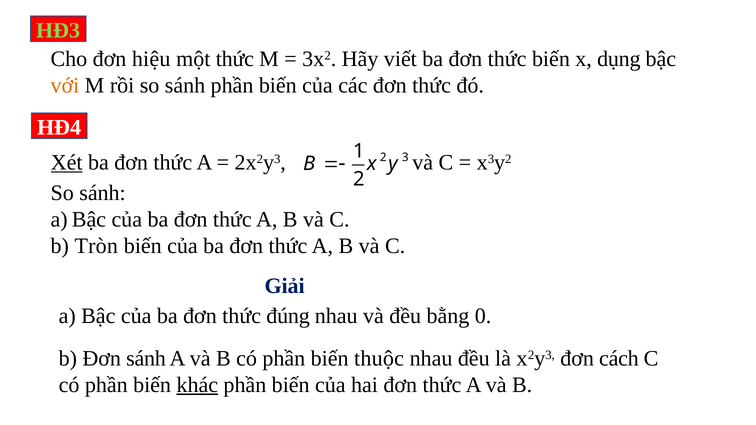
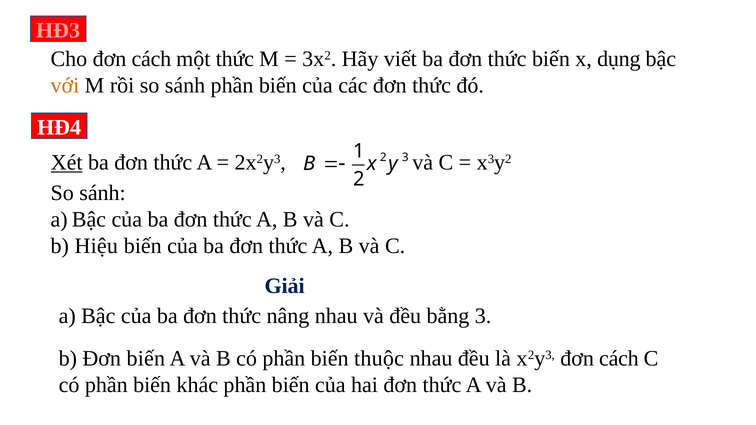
HĐ3 colour: light green -> pink (58, 30)
Cho đơn hiệu: hiệu -> cách (151, 59)
Tròn: Tròn -> Hiệu (96, 246)
đúng: đúng -> nâng (288, 316)
bằng 0: 0 -> 3 (483, 316)
Đơn sánh: sánh -> biến (146, 359)
khác underline: present -> none (197, 385)
